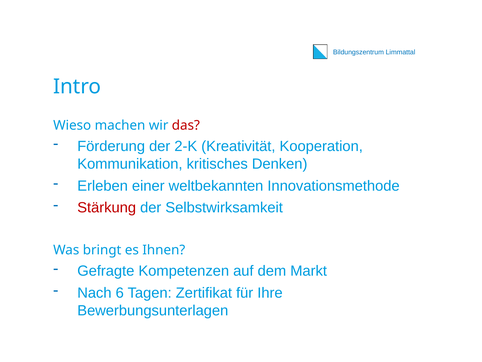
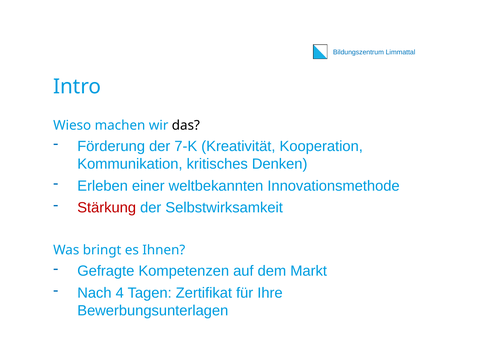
das colour: red -> black (186, 125)
2-K: 2-K -> 7-K (186, 146)
6: 6 -> 4 (120, 292)
